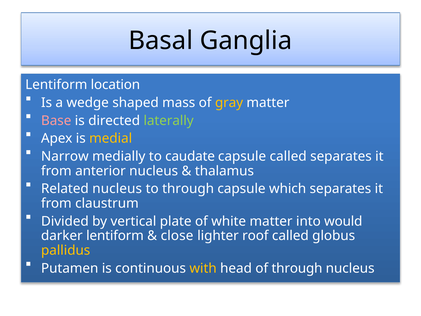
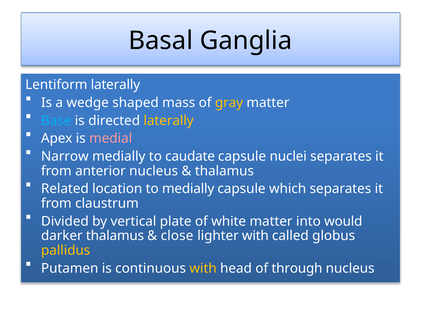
Lentiform location: location -> laterally (115, 85)
Base colour: pink -> light blue (56, 121)
laterally colour: light green -> yellow (169, 121)
medial colour: yellow -> pink (111, 138)
capsule called: called -> nuclei (288, 156)
Related nucleus: nucleus -> location (117, 189)
to through: through -> medially (188, 189)
darker lentiform: lentiform -> thalamus (115, 236)
lighter roof: roof -> with (255, 236)
